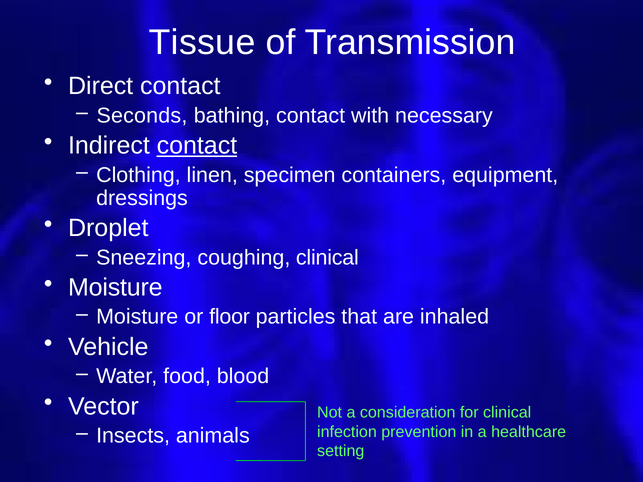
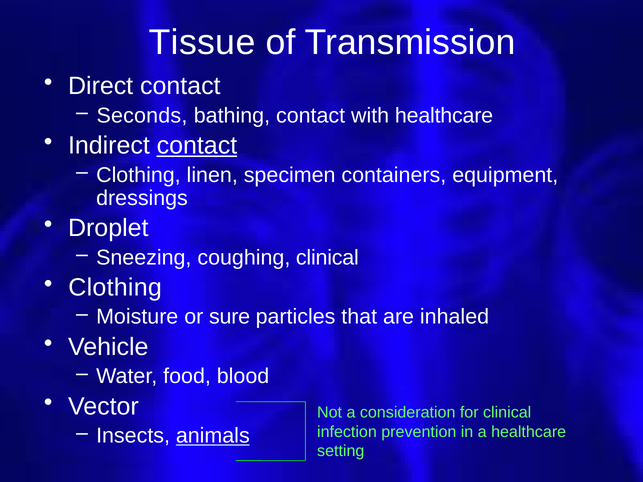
with necessary: necessary -> healthcare (444, 116)
Moisture: Moisture -> Clothing (115, 288)
floor: floor -> sure (230, 317)
animals underline: none -> present (213, 436)
